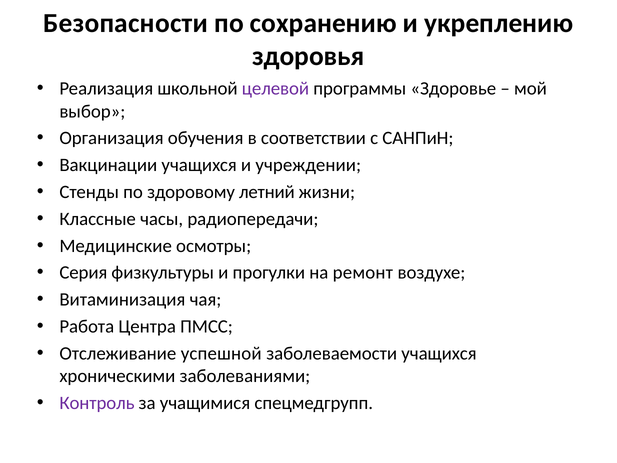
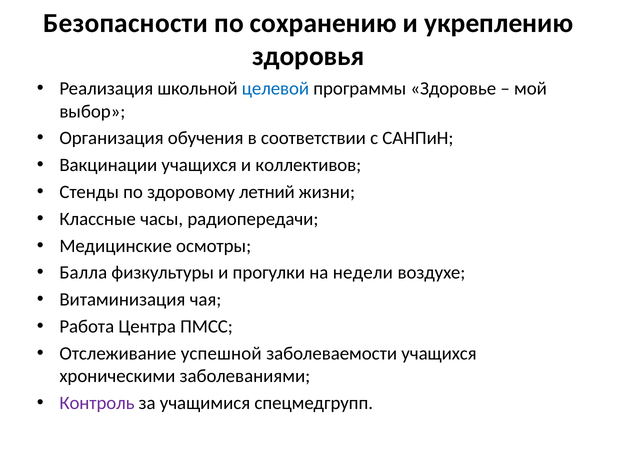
целевой colour: purple -> blue (275, 89)
учреждении: учреждении -> коллективов (308, 165)
Серия: Серия -> Балла (83, 273)
ремонт: ремонт -> недели (363, 273)
